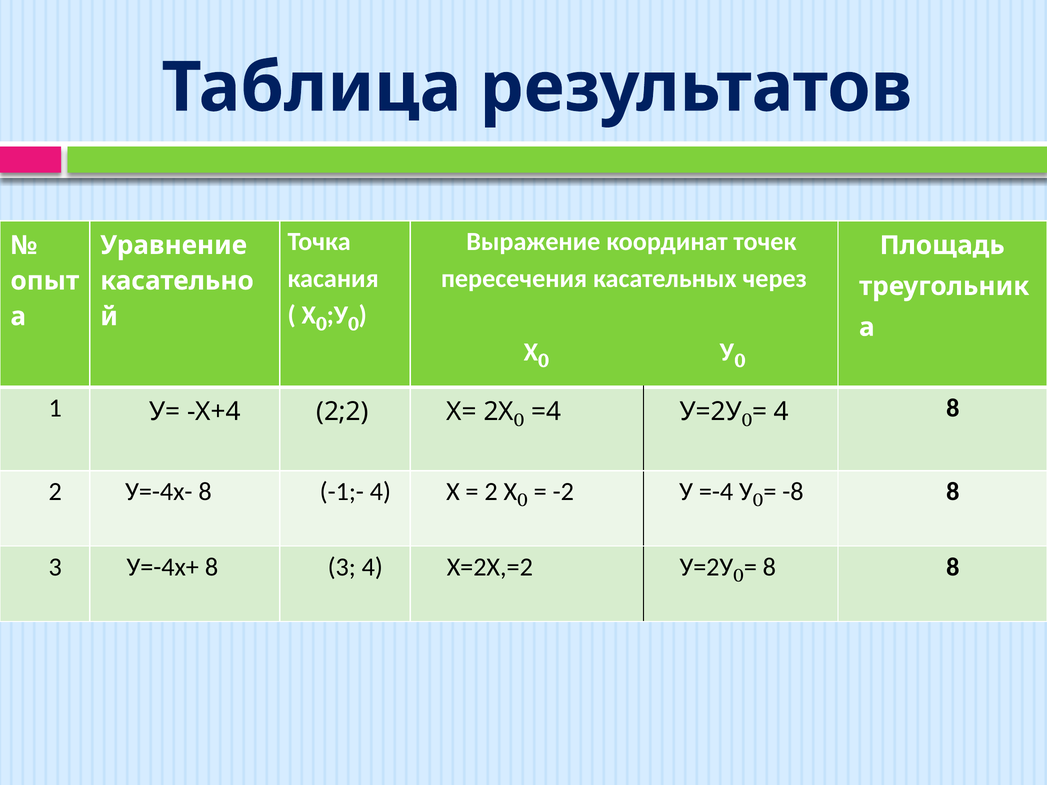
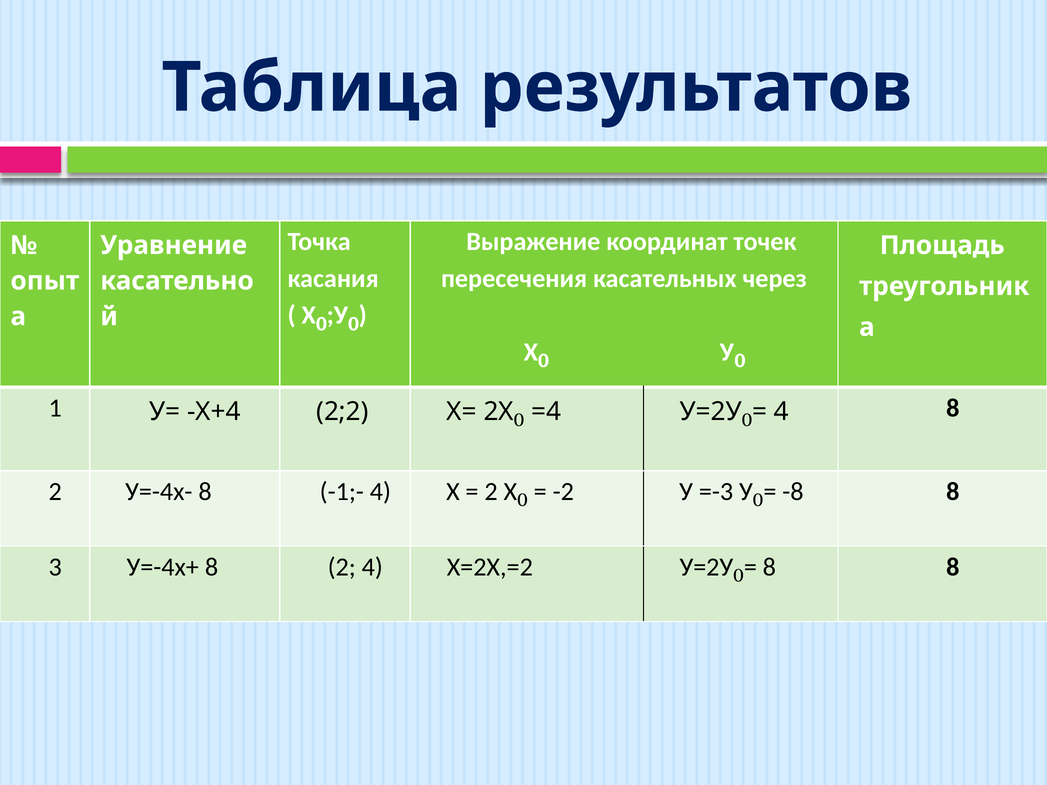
=-4: =-4 -> =-3 (716, 492)
У=-4х+ 8 3: 3 -> 2 (342, 567)
